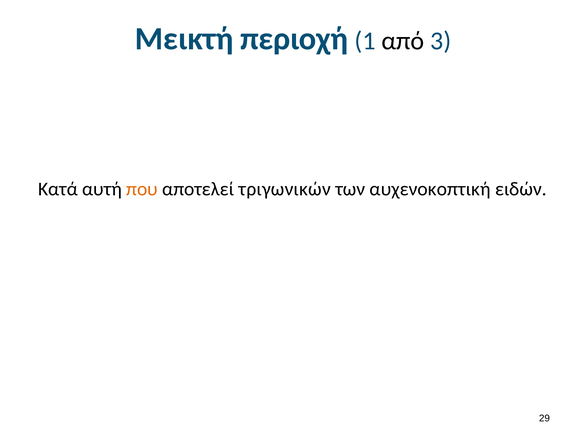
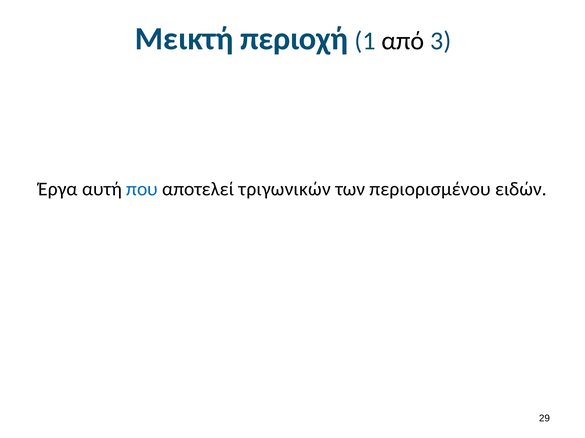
Κατά: Κατά -> Έργα (58, 189)
που colour: orange -> blue (142, 189)
αυχενοκοπτική: αυχενοκοπτική -> περιορισμένου (430, 189)
